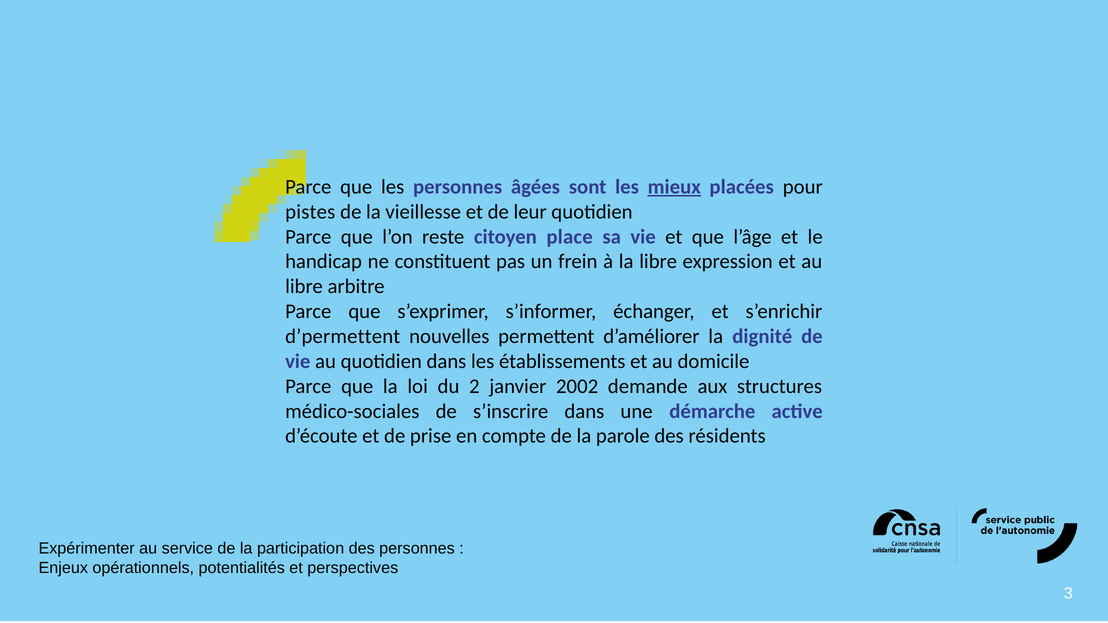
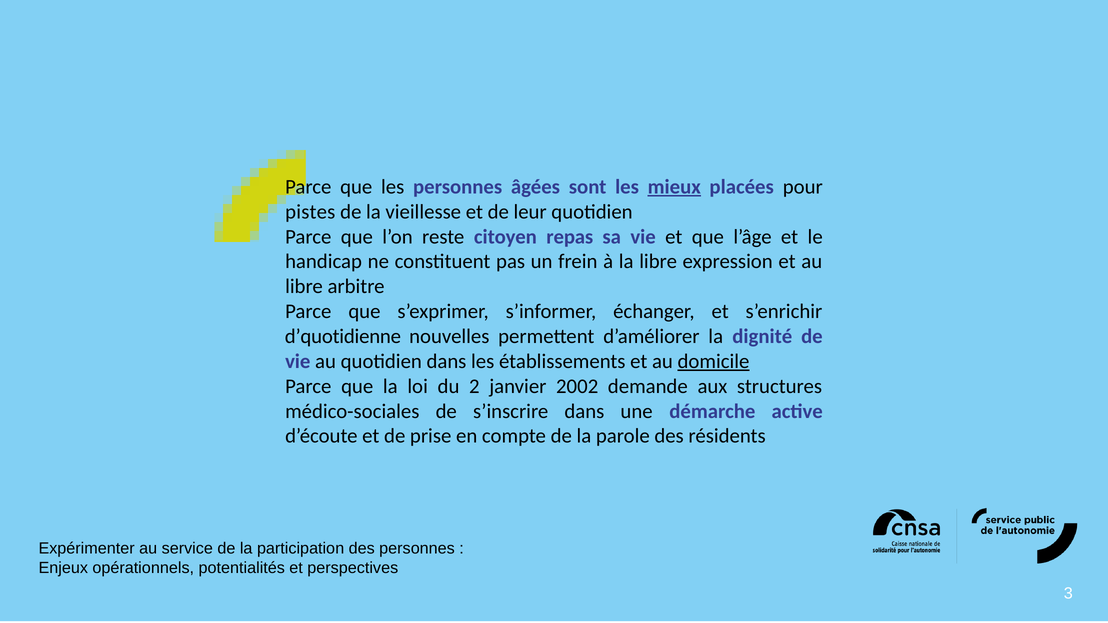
place: place -> repas (570, 237)
d’permettent: d’permettent -> d’quotidienne (343, 337)
domicile underline: none -> present (713, 361)
